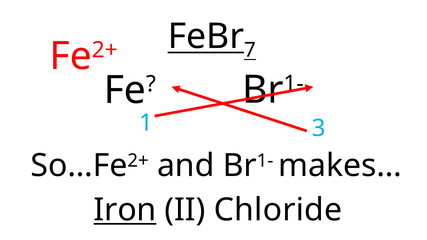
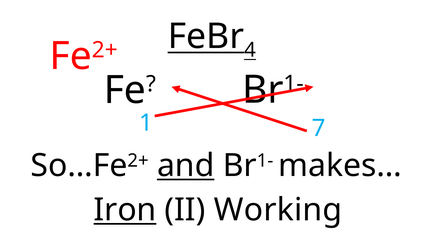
7: 7 -> 4 (250, 50)
3: 3 -> 7 (319, 128)
and underline: none -> present (186, 166)
Chloride: Chloride -> Working (278, 210)
